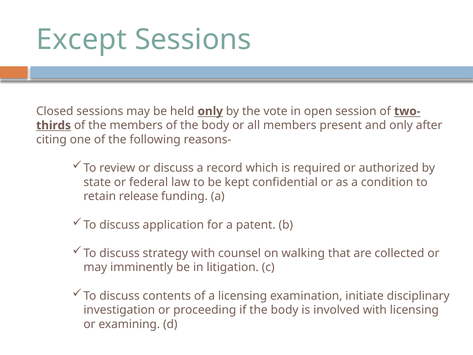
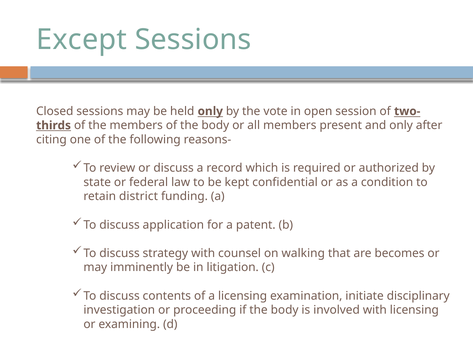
release: release -> district (138, 196)
collected: collected -> becomes (399, 253)
